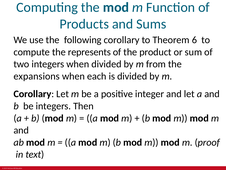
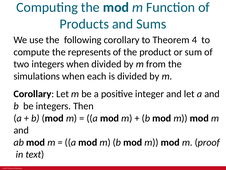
6: 6 -> 4 (194, 40)
expansions: expansions -> simulations (37, 76)
